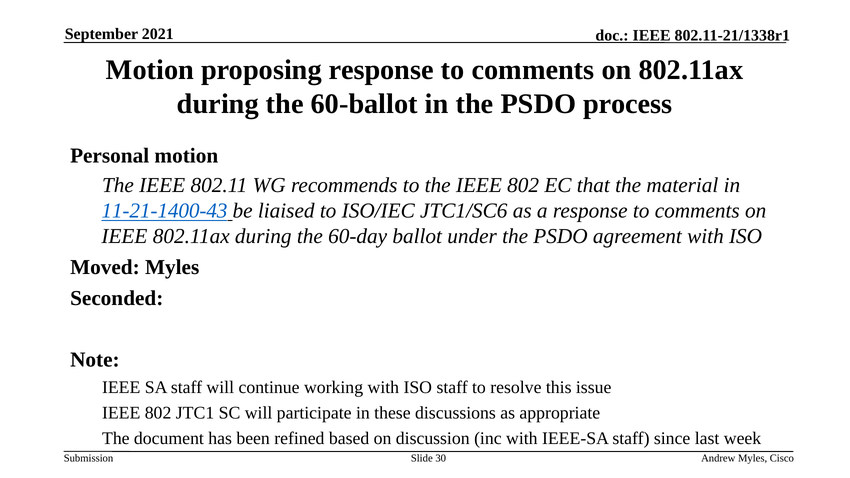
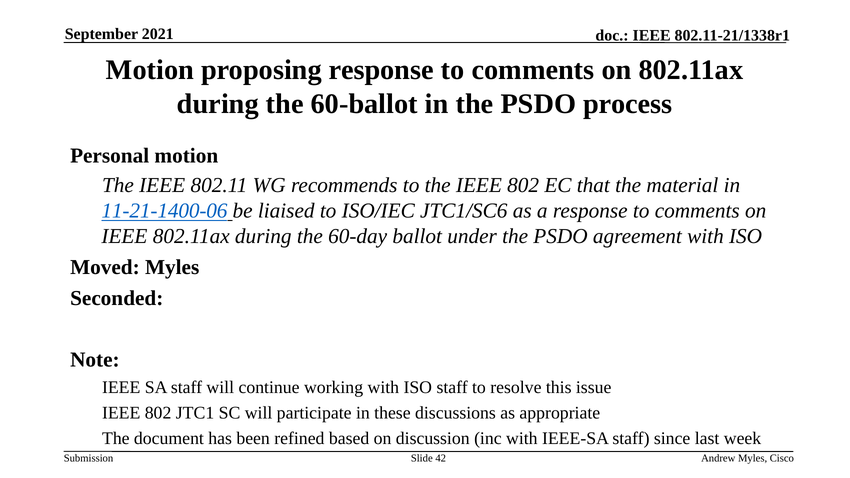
11-21-1400-43: 11-21-1400-43 -> 11-21-1400-06 (164, 211)
30: 30 -> 42 (441, 459)
